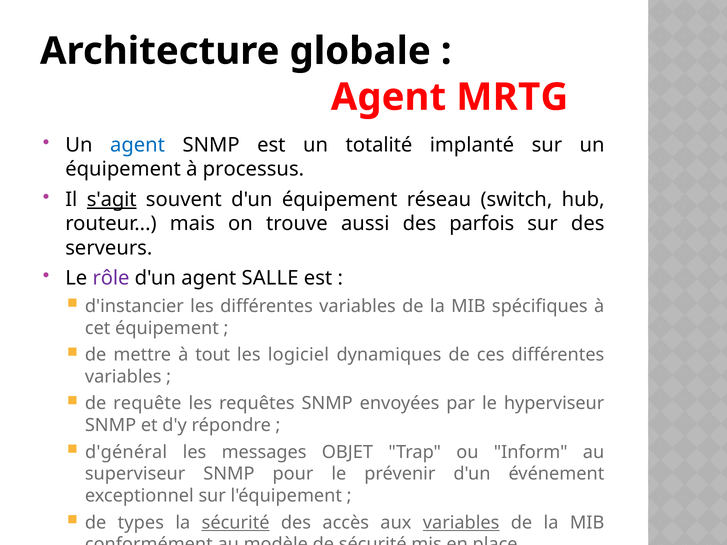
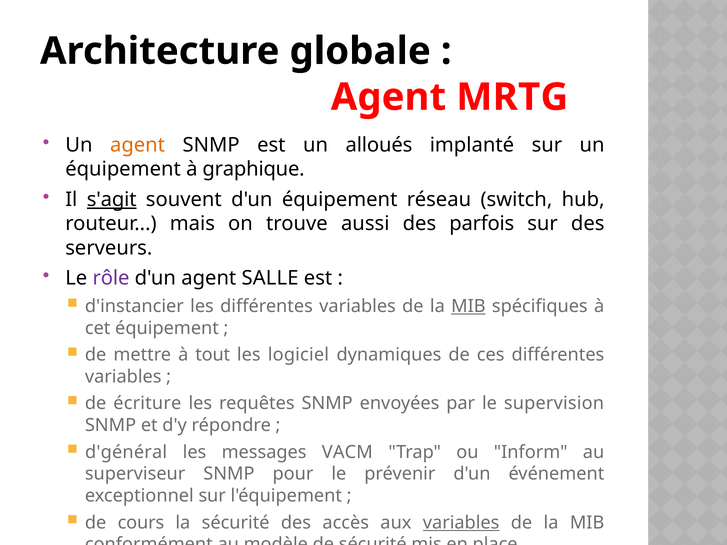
agent colour: blue -> orange (138, 145)
totalité: totalité -> alloués (379, 145)
processus: processus -> graphique (254, 169)
MIB underline: none -> present (468, 306)
requête: requête -> écriture (147, 404)
hyperviseur: hyperviseur -> supervision (554, 404)
OBJET: OBJET -> VACM (347, 452)
types: types -> cours (141, 523)
sécurité underline: present -> none (236, 523)
